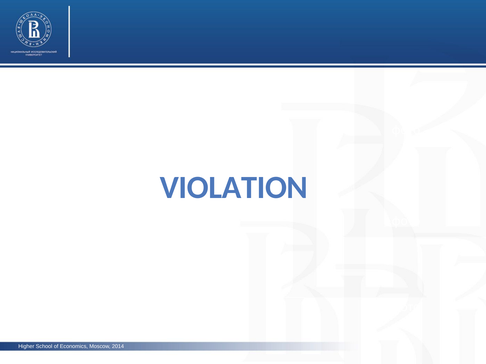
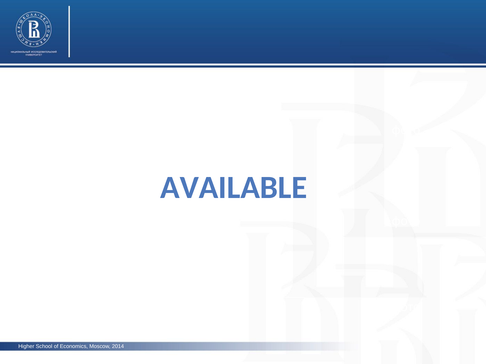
VIOLATION: VIOLATION -> AVAILABLE (234, 188)
